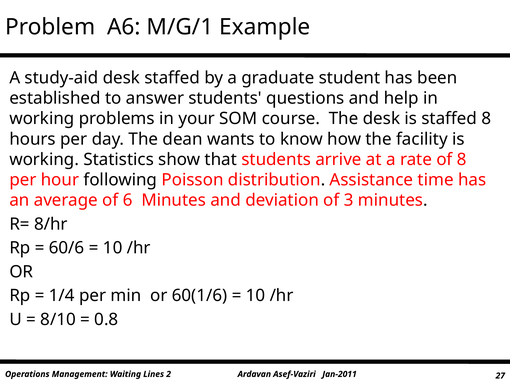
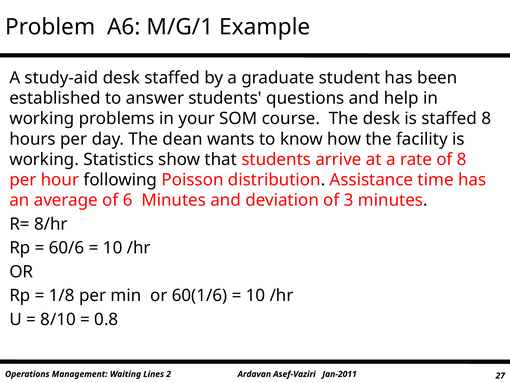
1/4: 1/4 -> 1/8 (62, 295)
